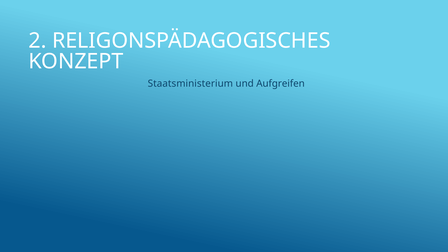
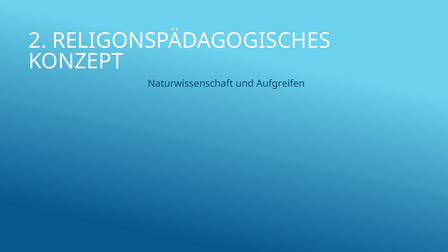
Staatsministerium: Staatsministerium -> Naturwissenschaft (190, 84)
